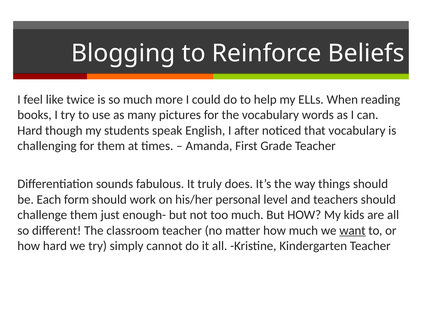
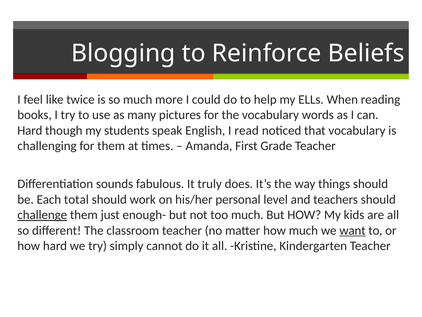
after: after -> read (247, 130)
form: form -> total (76, 199)
challenge underline: none -> present (42, 215)
